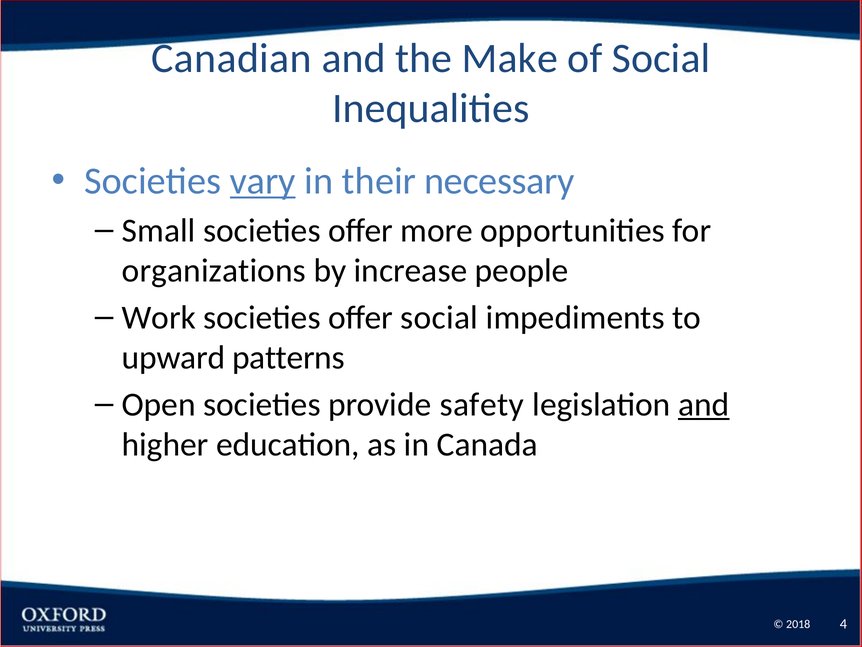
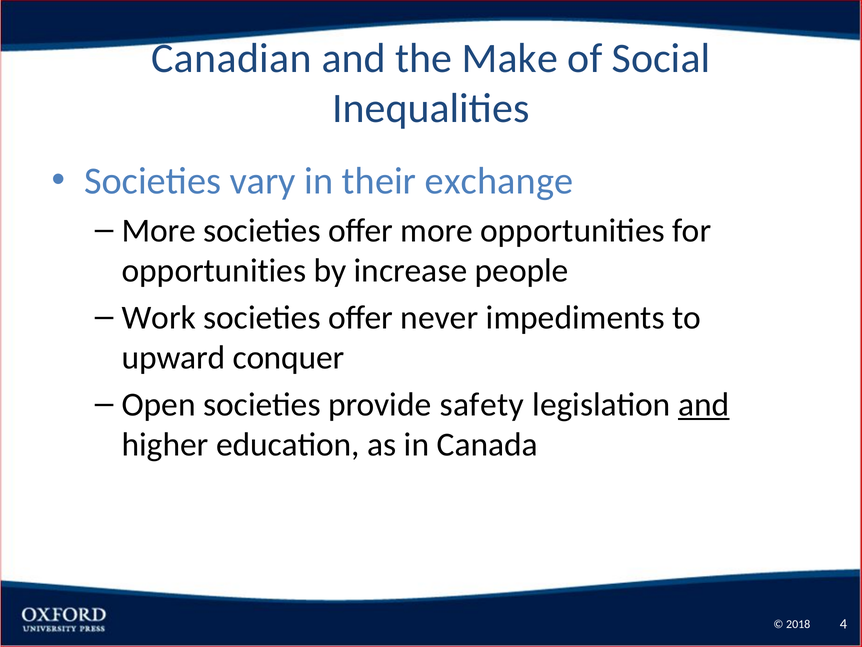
vary underline: present -> none (263, 181)
necessary: necessary -> exchange (499, 181)
Small: Small -> More (159, 230)
organizations: organizations -> opportunities (214, 270)
offer social: social -> never (439, 317)
patterns: patterns -> conquer (288, 357)
